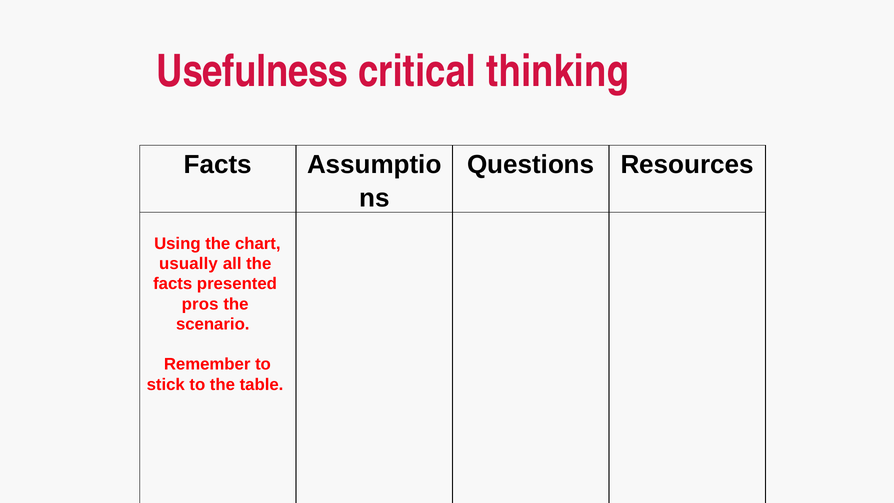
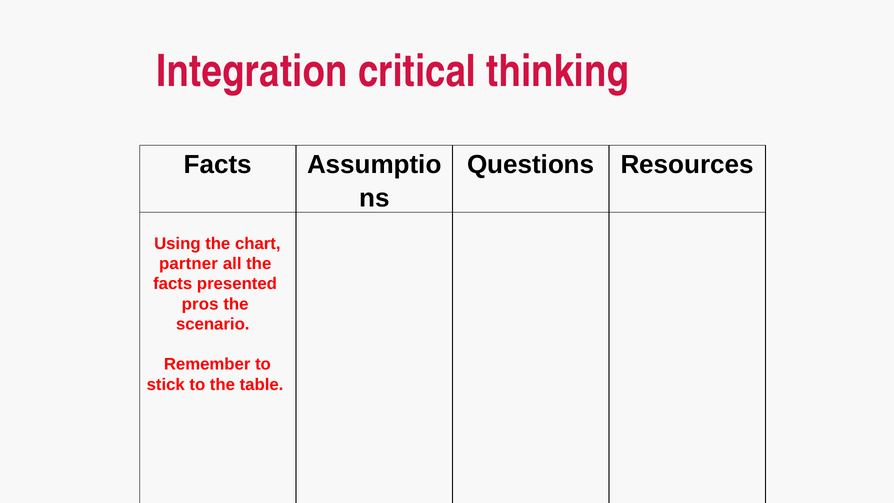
Usefulness: Usefulness -> Integration (252, 71)
usually: usually -> partner (188, 264)
